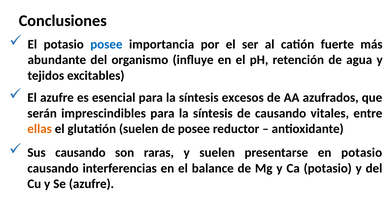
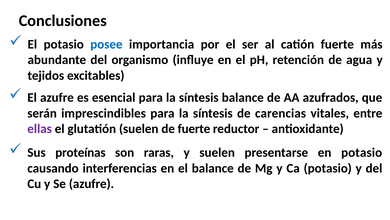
síntesis excesos: excesos -> balance (243, 97)
de causando: causando -> carencias (281, 113)
ellas colour: orange -> purple (40, 128)
de posee: posee -> fuerte (194, 128)
Sus causando: causando -> proteínas (80, 152)
